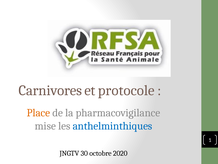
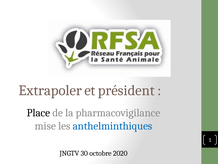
Carnivores: Carnivores -> Extrapoler (50, 90)
protocole: protocole -> président (126, 90)
Place colour: orange -> black (38, 112)
